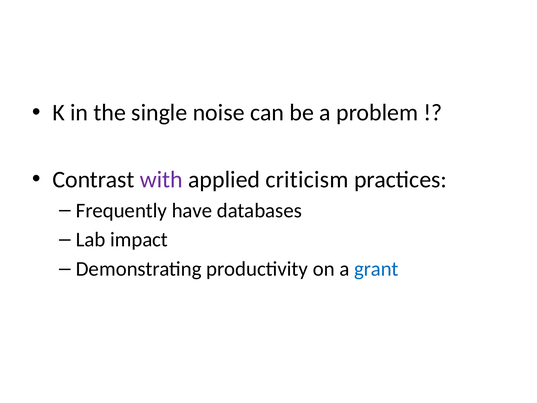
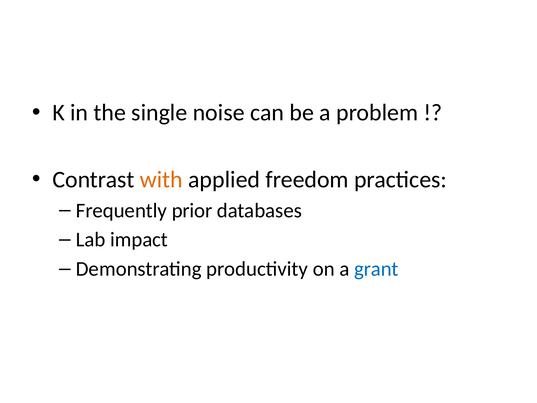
with colour: purple -> orange (161, 180)
criticism: criticism -> freedom (307, 180)
have: have -> prior (192, 210)
